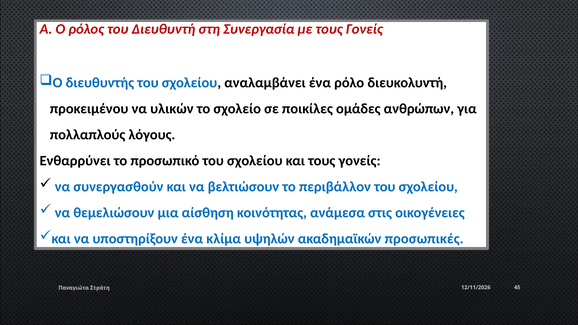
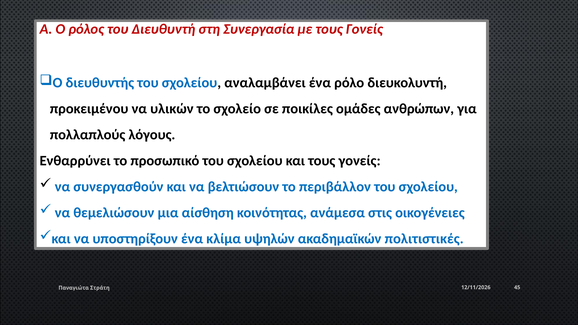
προσωπικές: προσωπικές -> πολιτιστικές (424, 239)
